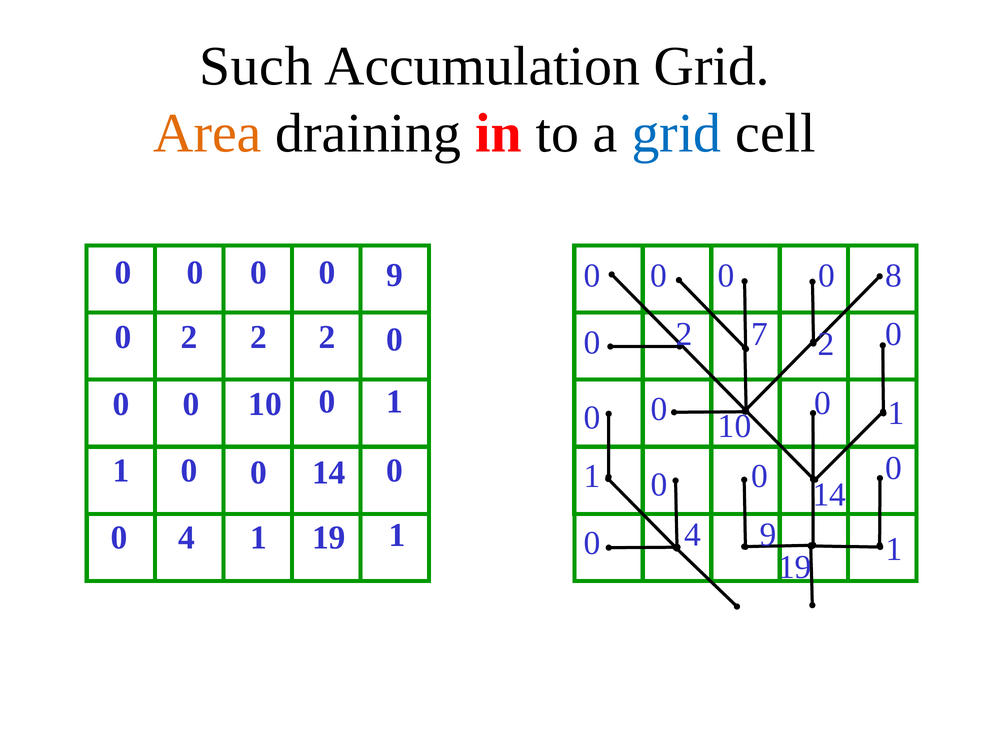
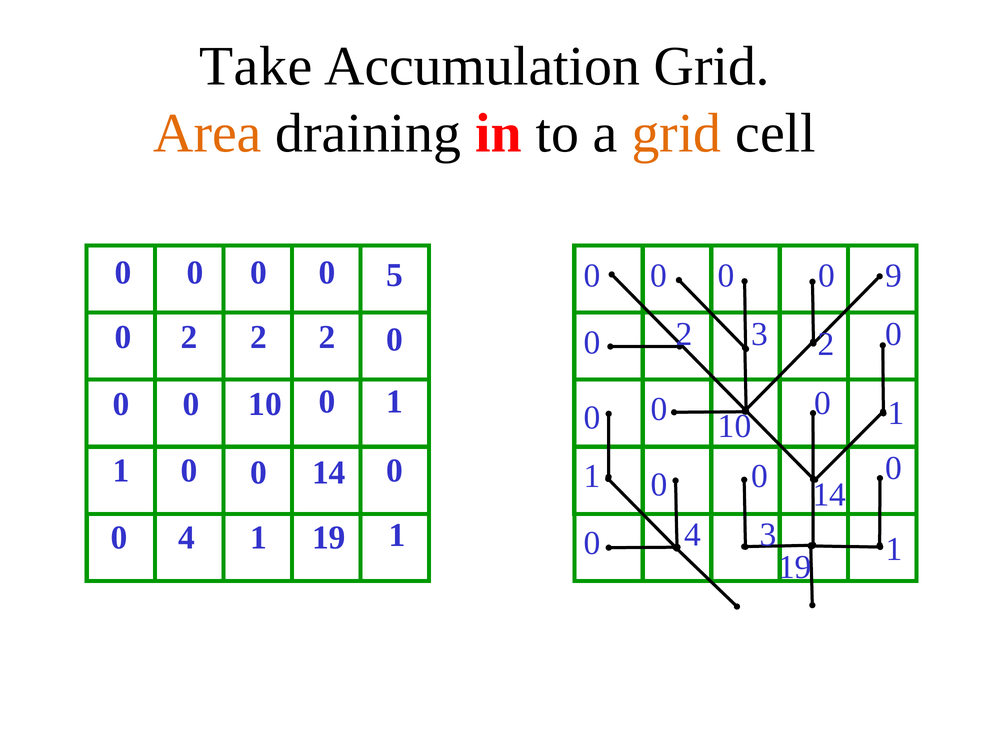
Such: Such -> Take (256, 67)
grid colour: blue -> orange (677, 134)
0 9: 9 -> 5 (395, 275)
8: 8 -> 9 (894, 276)
2 7: 7 -> 3 (760, 334)
4 9: 9 -> 3 (768, 535)
